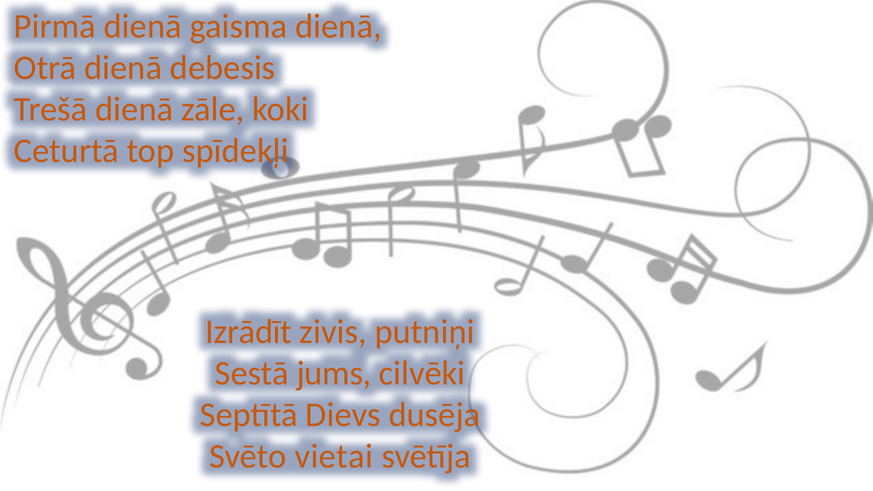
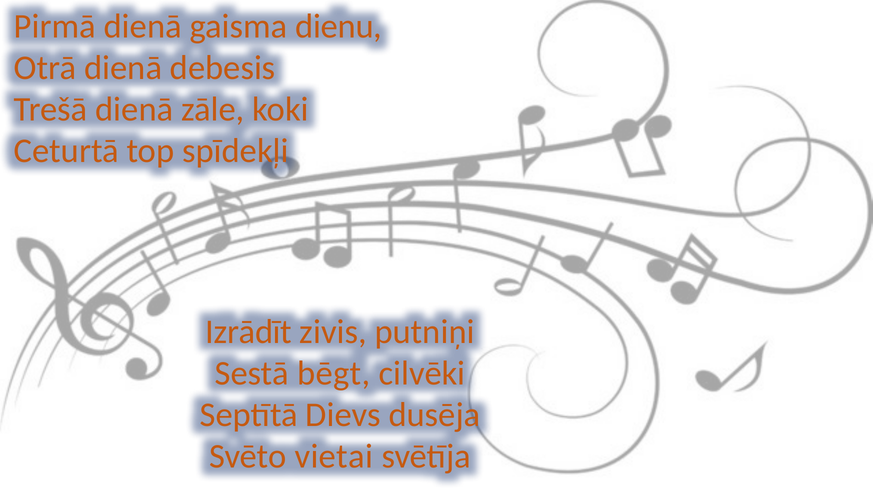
gaisma dienā: dienā -> dienu (339, 26)
jums: jums -> bēgt (334, 373)
